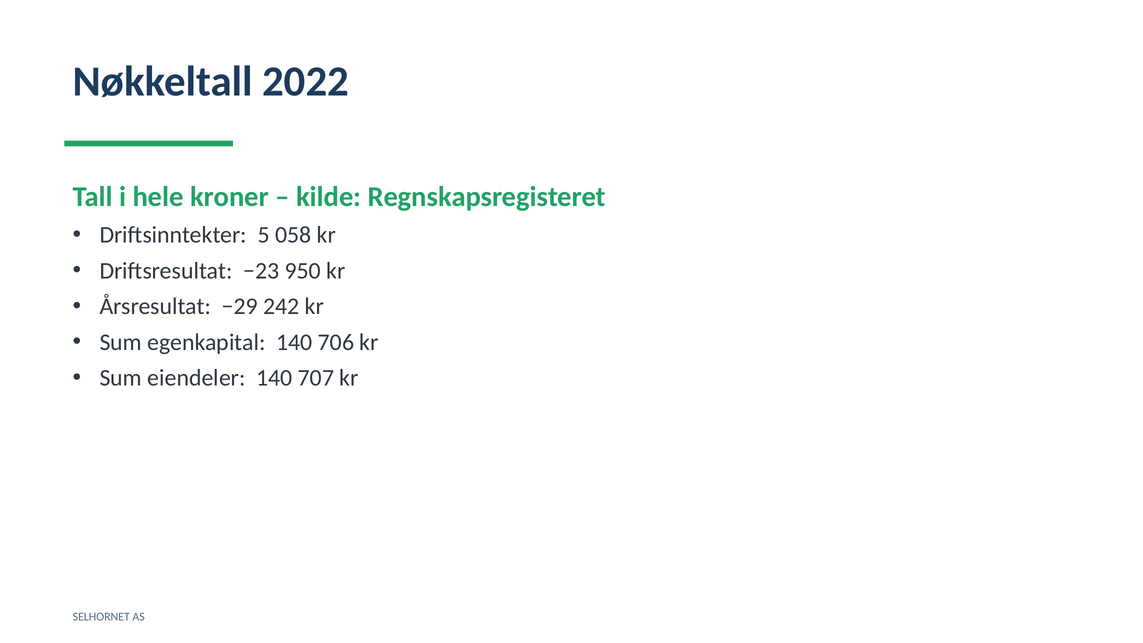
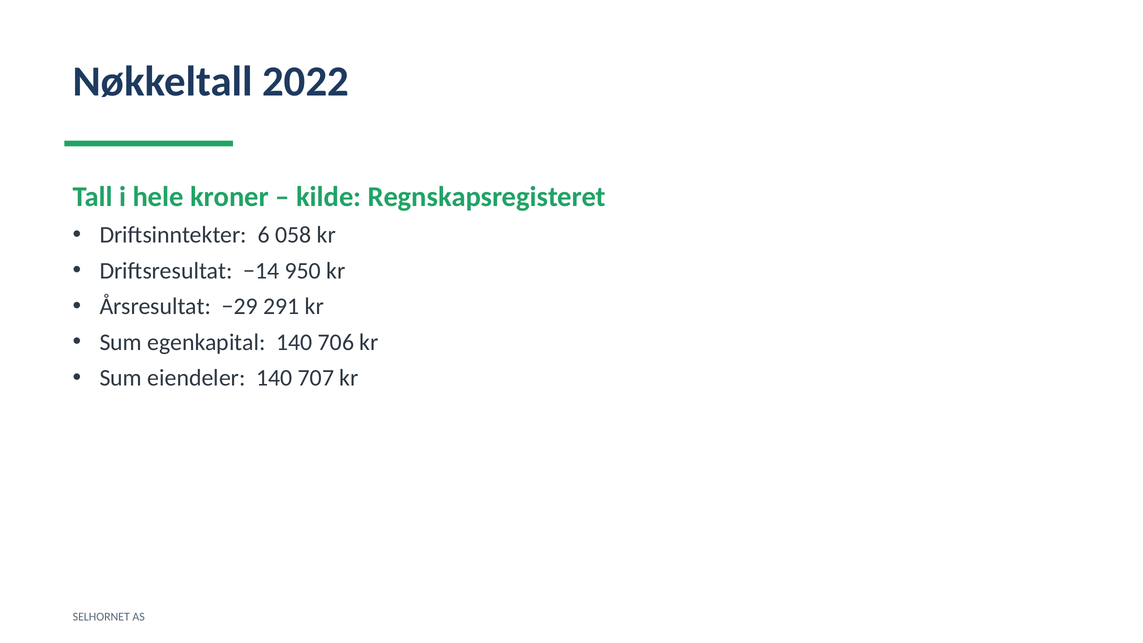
5: 5 -> 6 (264, 235)
−23: −23 -> −14 (261, 271)
242: 242 -> 291 (281, 307)
